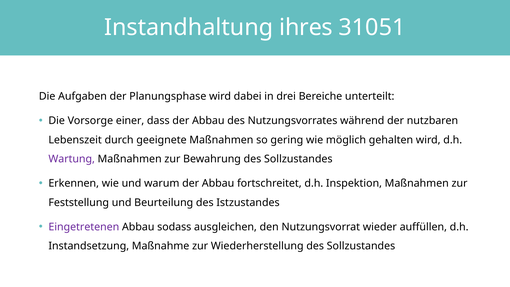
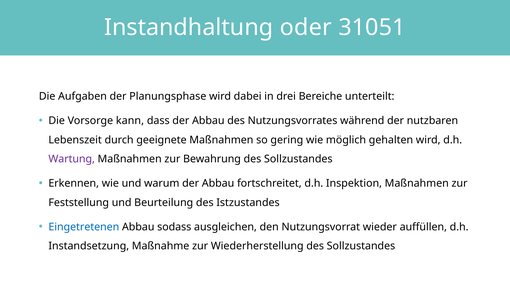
ihres: ihres -> oder (306, 28)
einer: einer -> kann (130, 121)
Eingetretenen colour: purple -> blue (84, 227)
